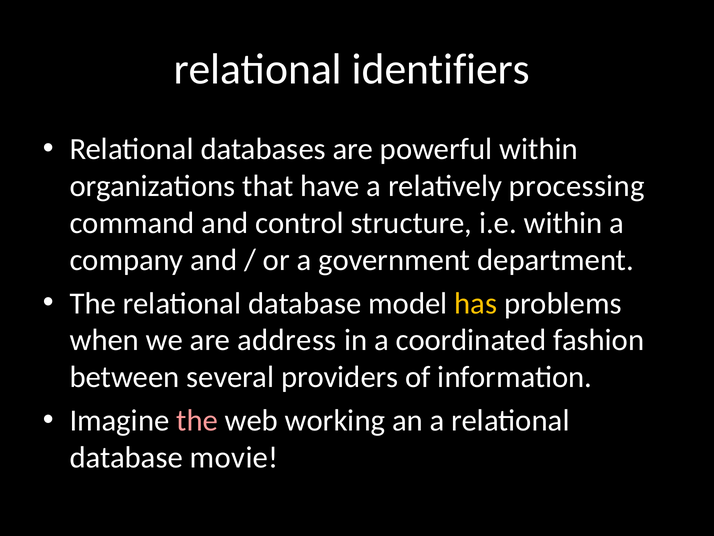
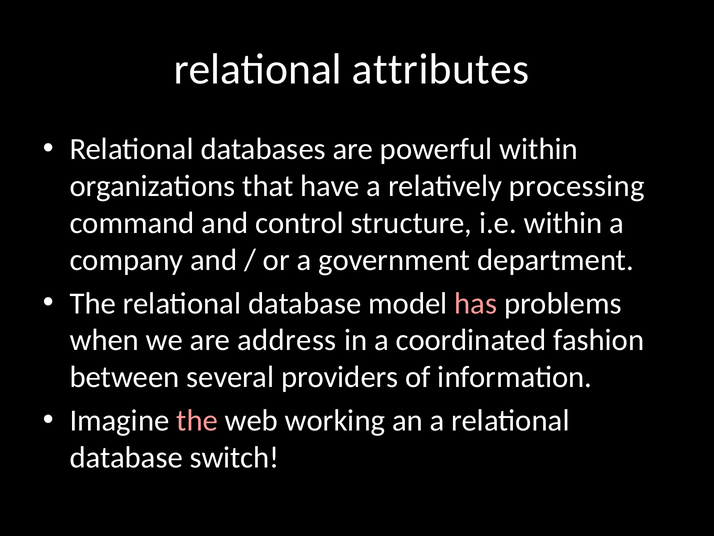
identifiers: identifiers -> attributes (441, 69)
has colour: yellow -> pink (476, 303)
movie: movie -> switch (234, 457)
